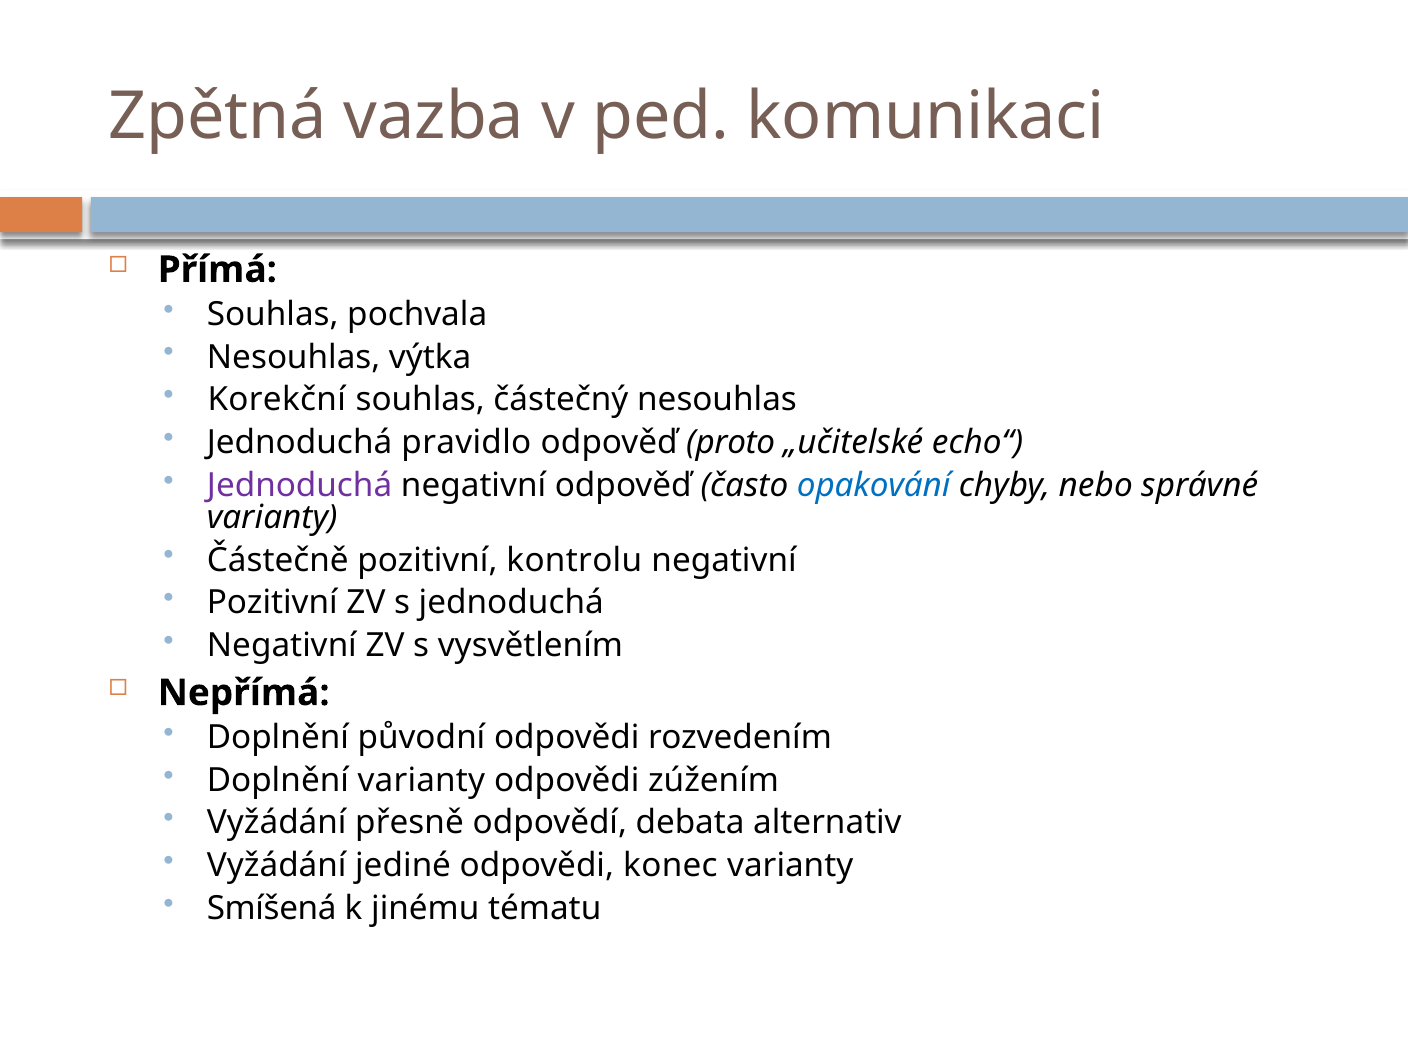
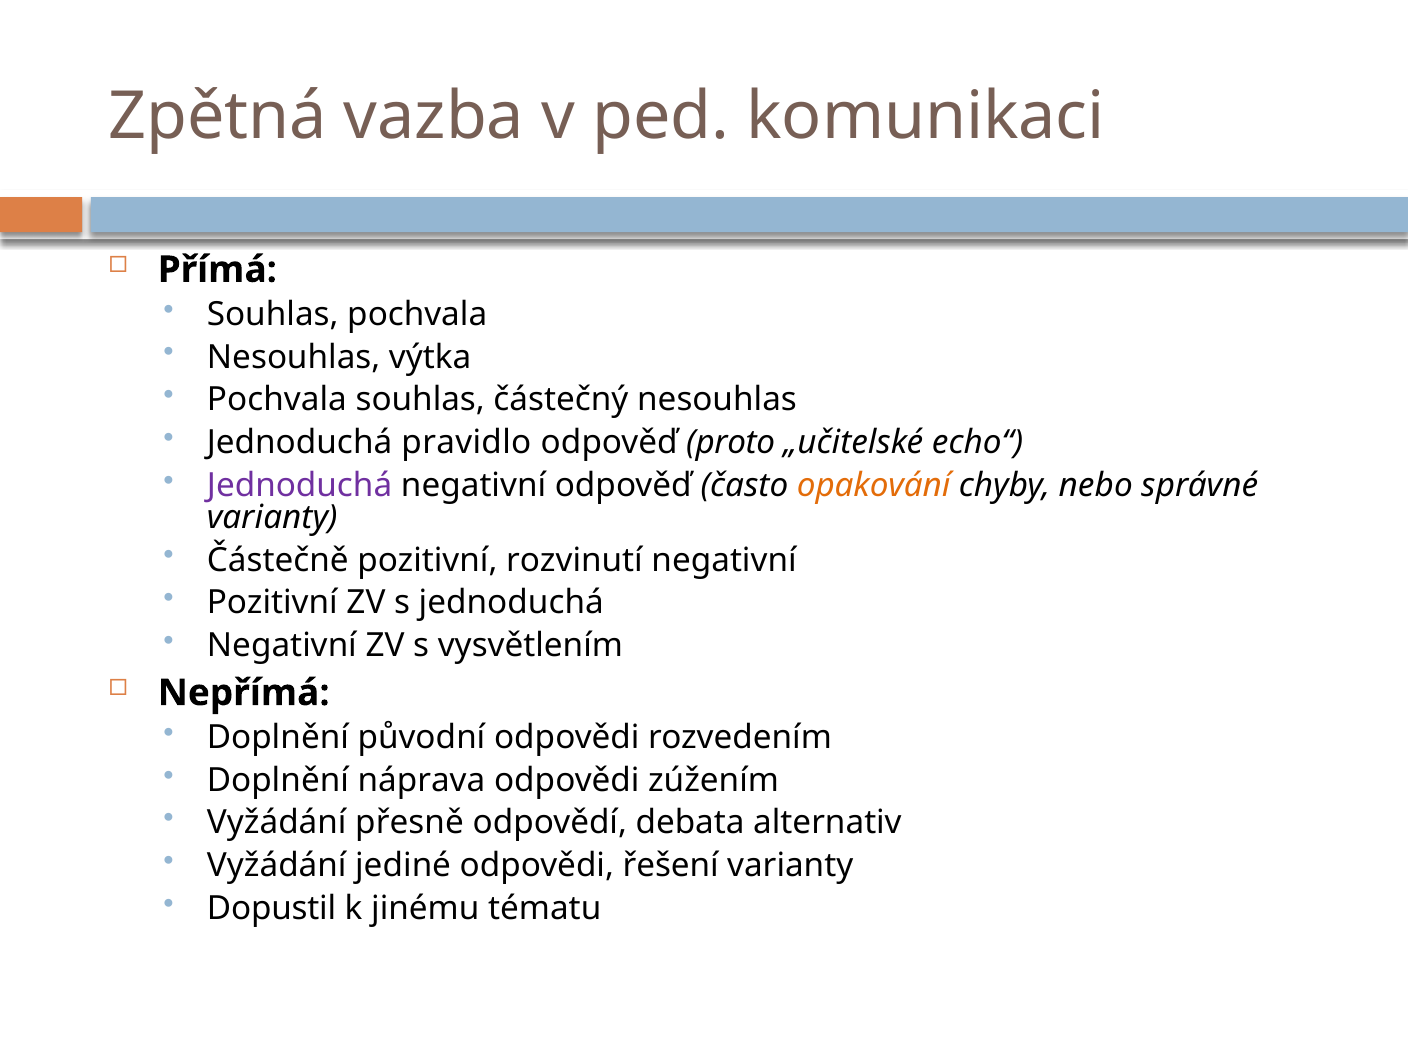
Korekční: Korekční -> Pochvala (277, 400)
opakování colour: blue -> orange (874, 485)
kontrolu: kontrolu -> rozvinutí (574, 560)
Doplnění varianty: varianty -> náprava (421, 780)
konec: konec -> řešení (671, 866)
Smíšená: Smíšená -> Dopustil (272, 908)
